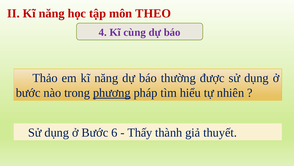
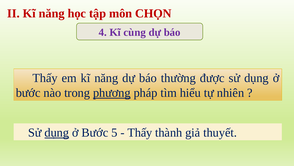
THEO: THEO -> CHỌN (153, 13)
Thảo: Thảo -> Thấy (45, 78)
dụng underline: none -> present (57, 132)
6: 6 -> 5 (114, 132)
